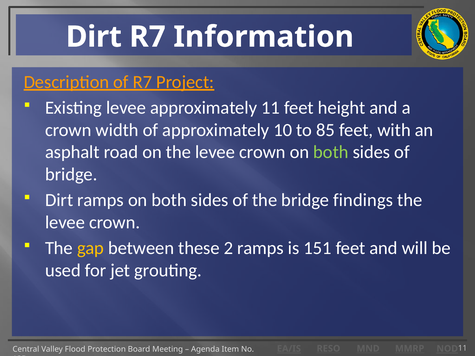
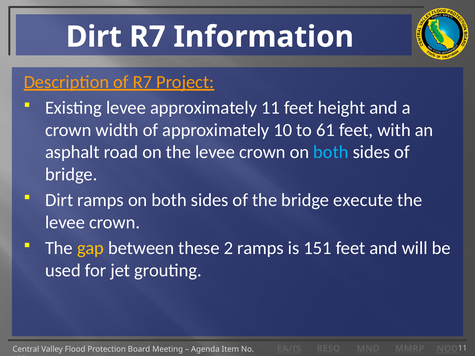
85: 85 -> 61 (326, 130)
both colour: light green -> light blue (331, 152)
findings: findings -> execute (363, 200)
